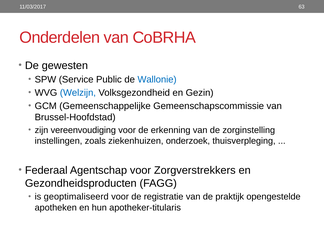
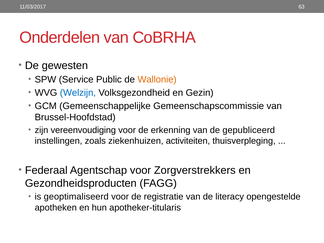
Wallonie colour: blue -> orange (157, 80)
zorginstelling: zorginstelling -> gepubliceerd (249, 130)
onderzoek: onderzoek -> activiteiten (188, 141)
praktijk: praktijk -> literacy (230, 197)
